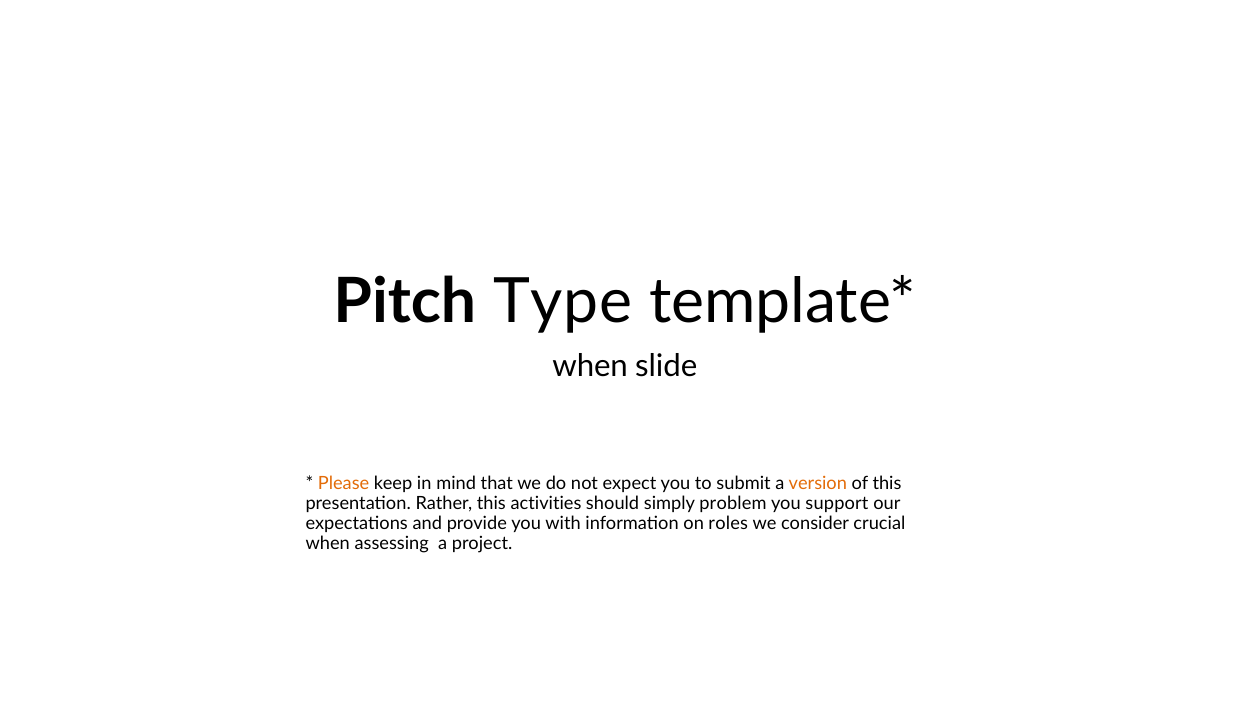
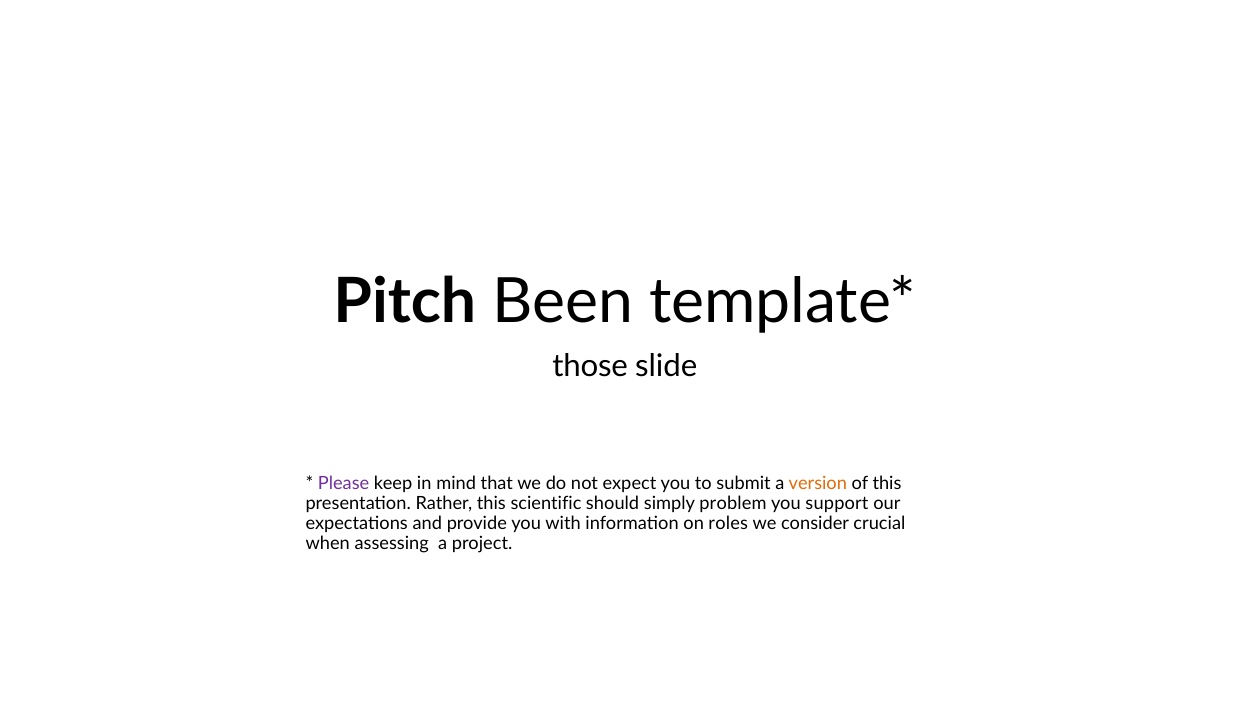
Type: Type -> Been (563, 302)
when: when -> those (590, 366)
Please colour: orange -> purple (344, 484)
activities: activities -> scientific (546, 504)
